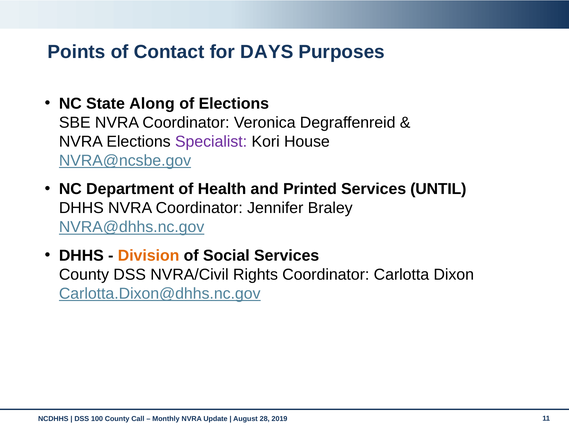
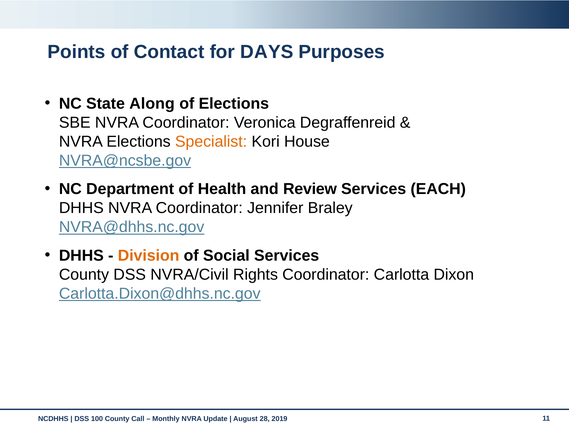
Specialist colour: purple -> orange (211, 142)
Printed: Printed -> Review (310, 189)
UNTIL: UNTIL -> EACH (438, 189)
